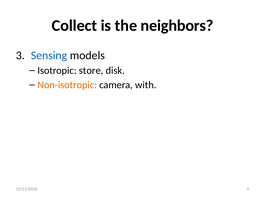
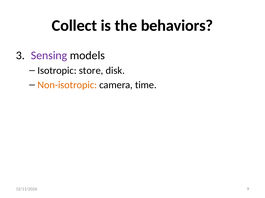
neighbors: neighbors -> behaviors (177, 26)
Sensing colour: blue -> purple (49, 56)
with: with -> time (146, 85)
